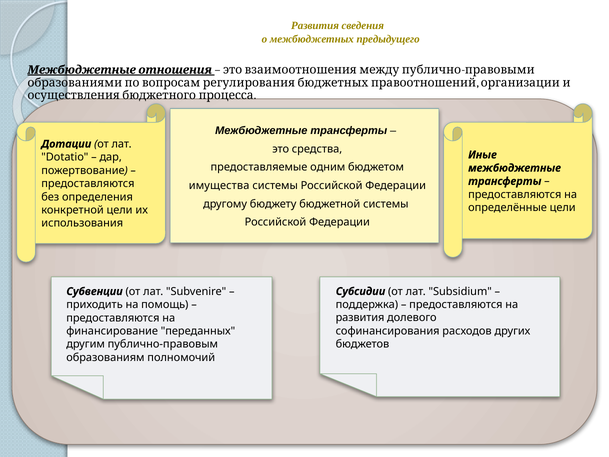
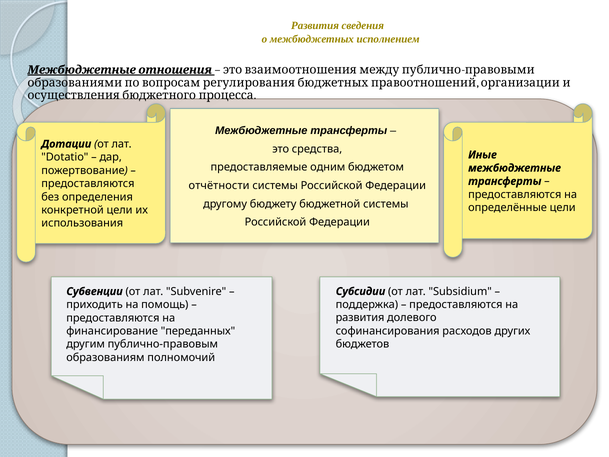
предыдущего: предыдущего -> исполнением (388, 39)
имущества: имущества -> отчётности (219, 186)
